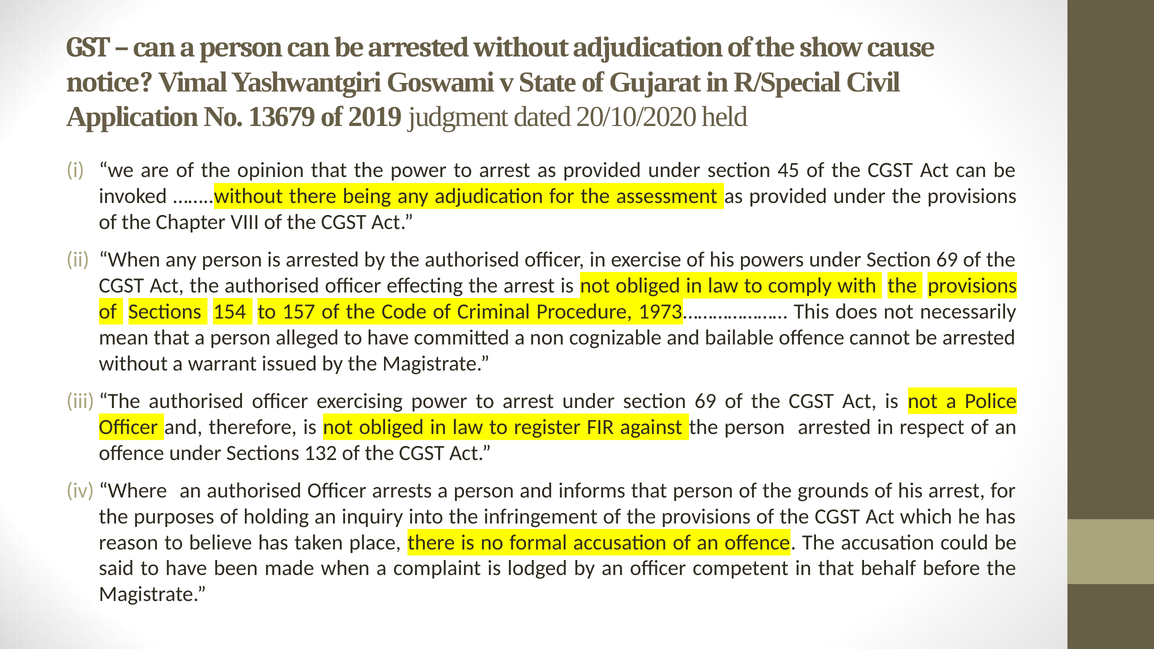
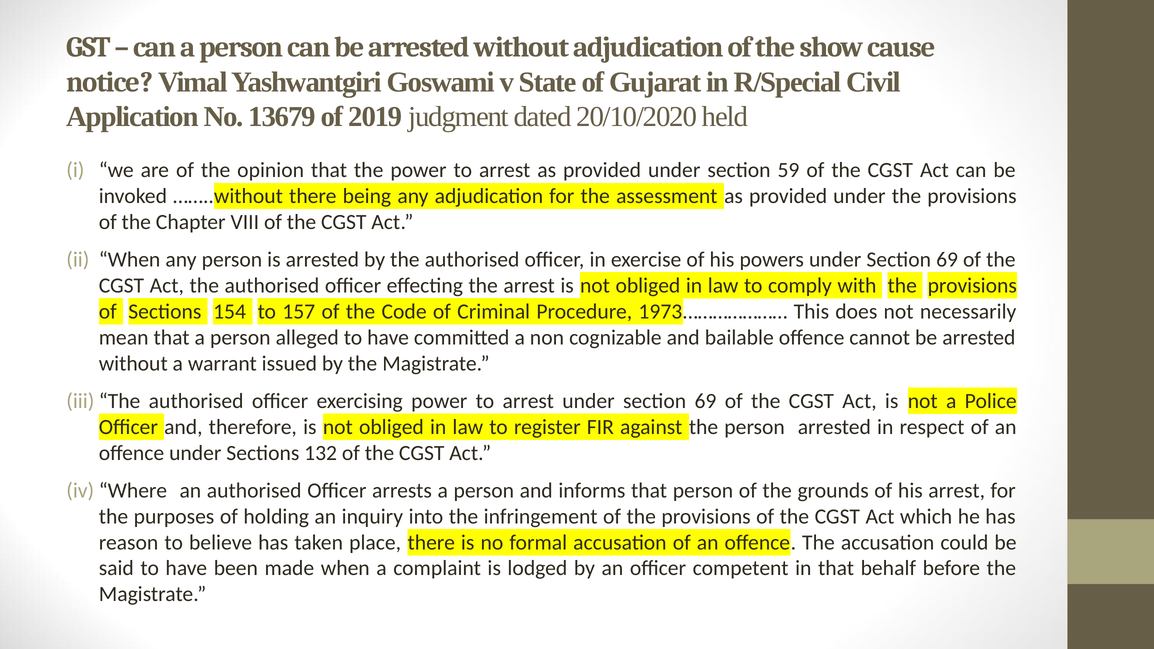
45: 45 -> 59 (788, 170)
